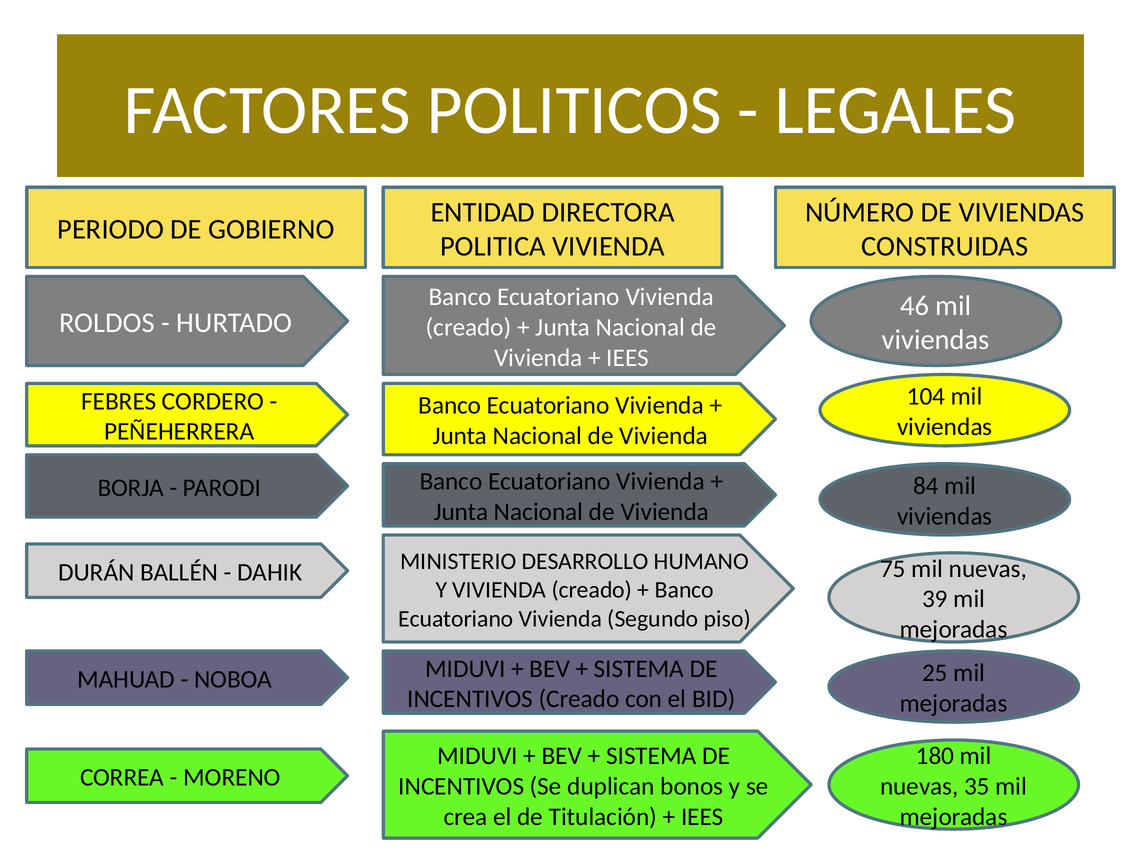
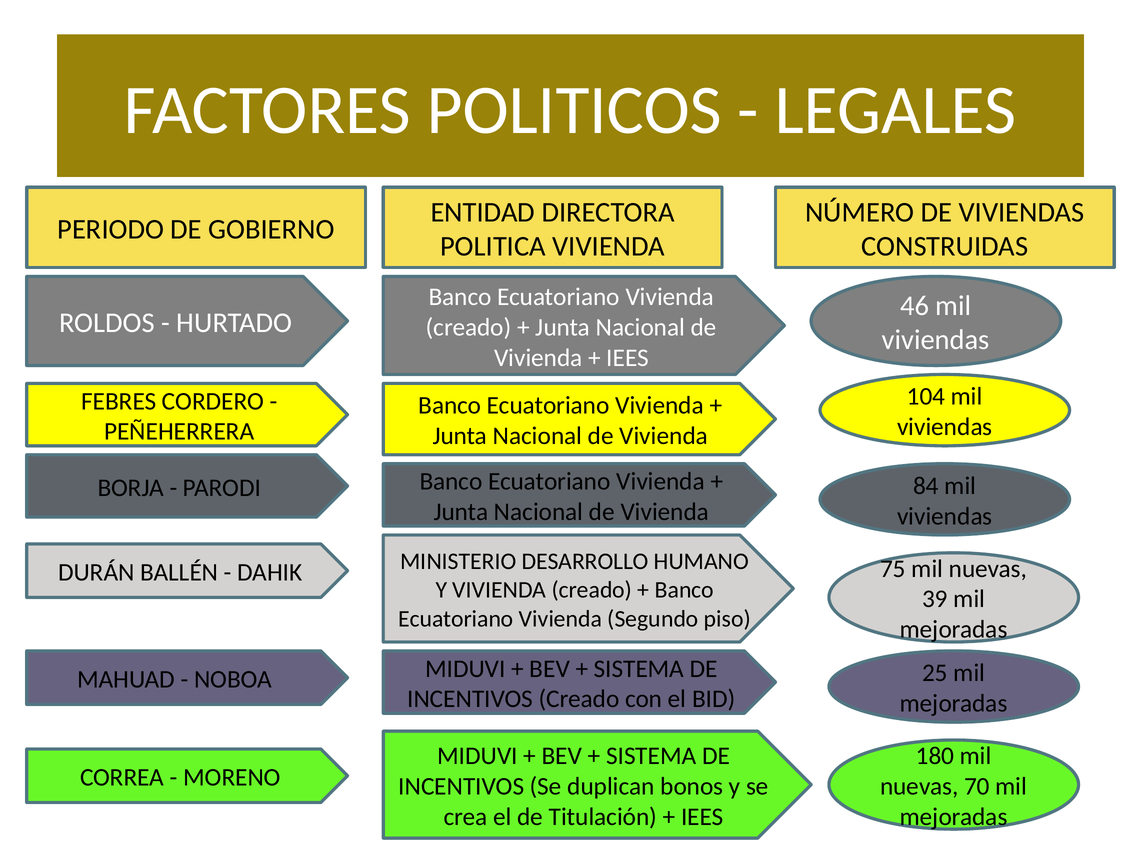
35: 35 -> 70 (977, 786)
